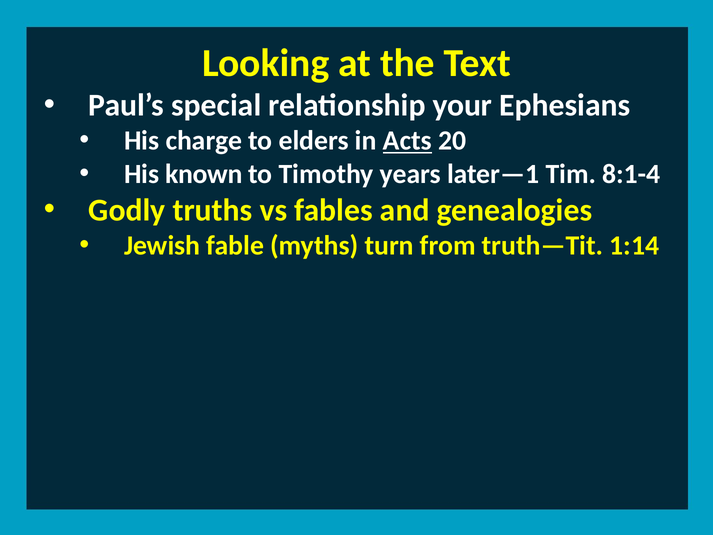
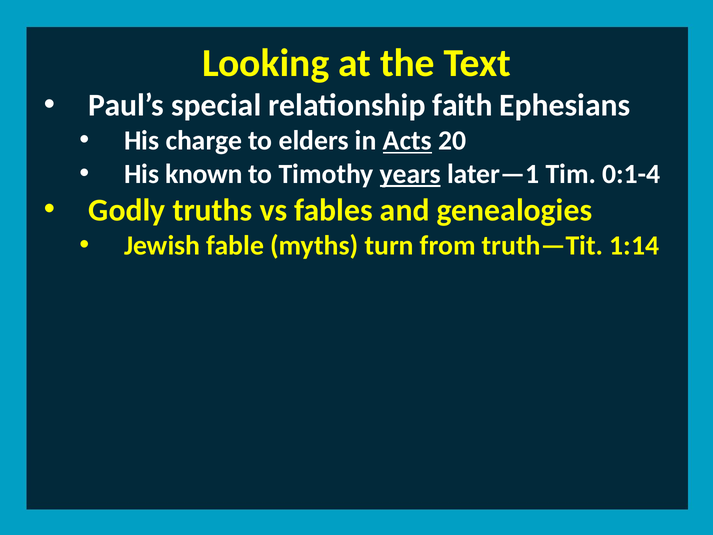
your: your -> faith (463, 105)
years underline: none -> present (410, 174)
8:1-4: 8:1-4 -> 0:1-4 (631, 174)
